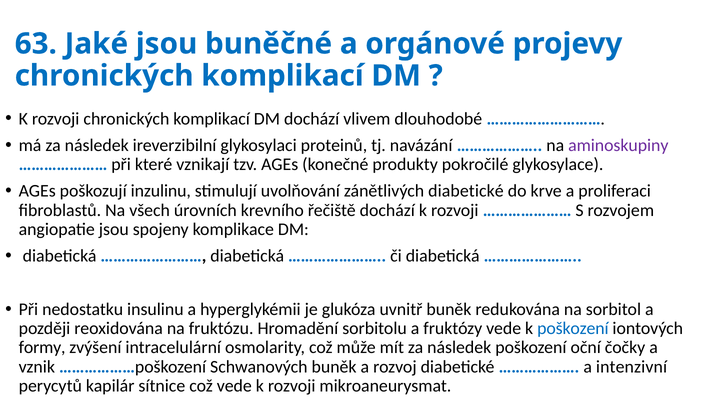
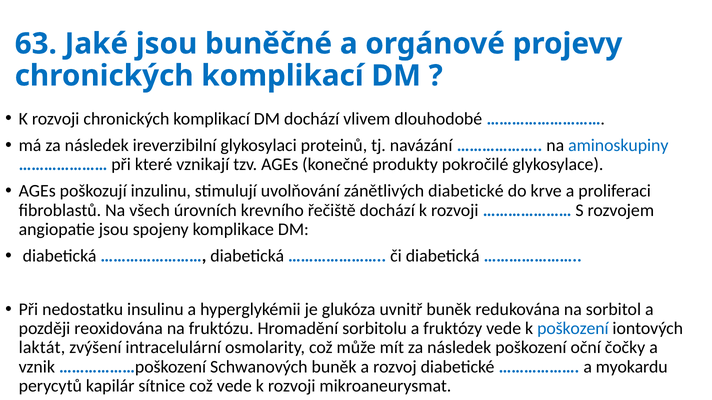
aminoskupiny colour: purple -> blue (618, 145)
formy: formy -> laktát (42, 348)
intenzivní: intenzivní -> myokardu (632, 367)
